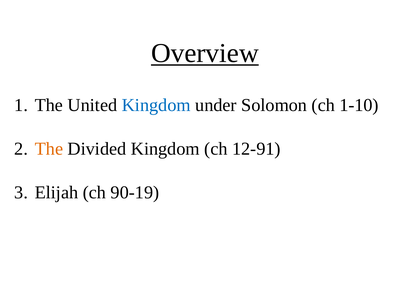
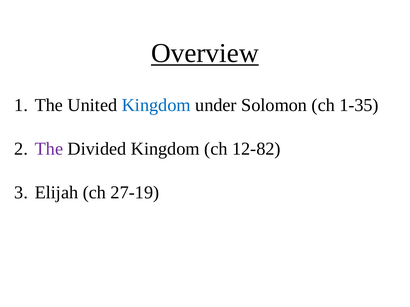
1-10: 1-10 -> 1-35 (359, 105)
The colour: orange -> purple (49, 149)
12-91: 12-91 -> 12-82 (256, 149)
90-19: 90-19 -> 27-19 (135, 193)
